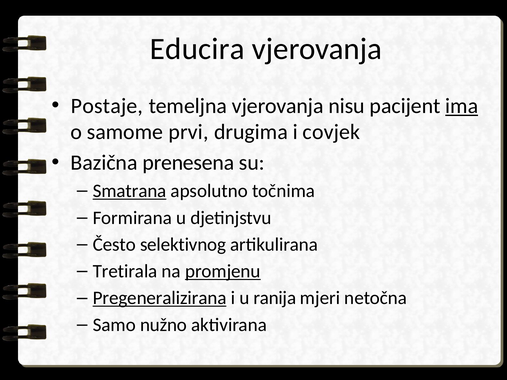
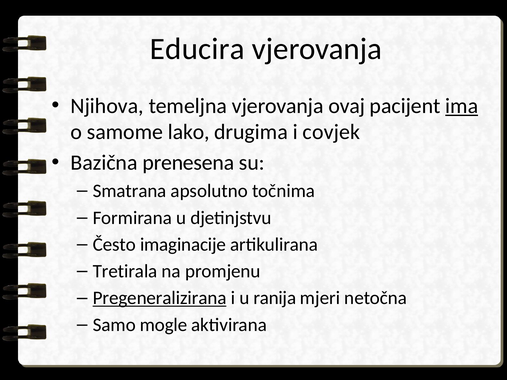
Postaje: Postaje -> Njihova (107, 106)
nisu: nisu -> ovaj (347, 106)
prvi: prvi -> lako (189, 132)
Smatrana underline: present -> none (130, 191)
selektivnog: selektivnog -> imaginacije (183, 245)
promjenu underline: present -> none (223, 271)
nužno: nužno -> mogle (164, 325)
